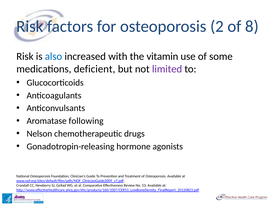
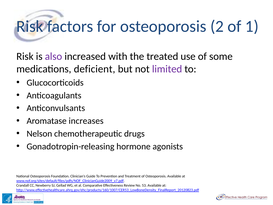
8: 8 -> 1 (252, 26)
also colour: blue -> purple (53, 56)
vitamin: vitamin -> treated (162, 56)
following: following -> increases (86, 121)
